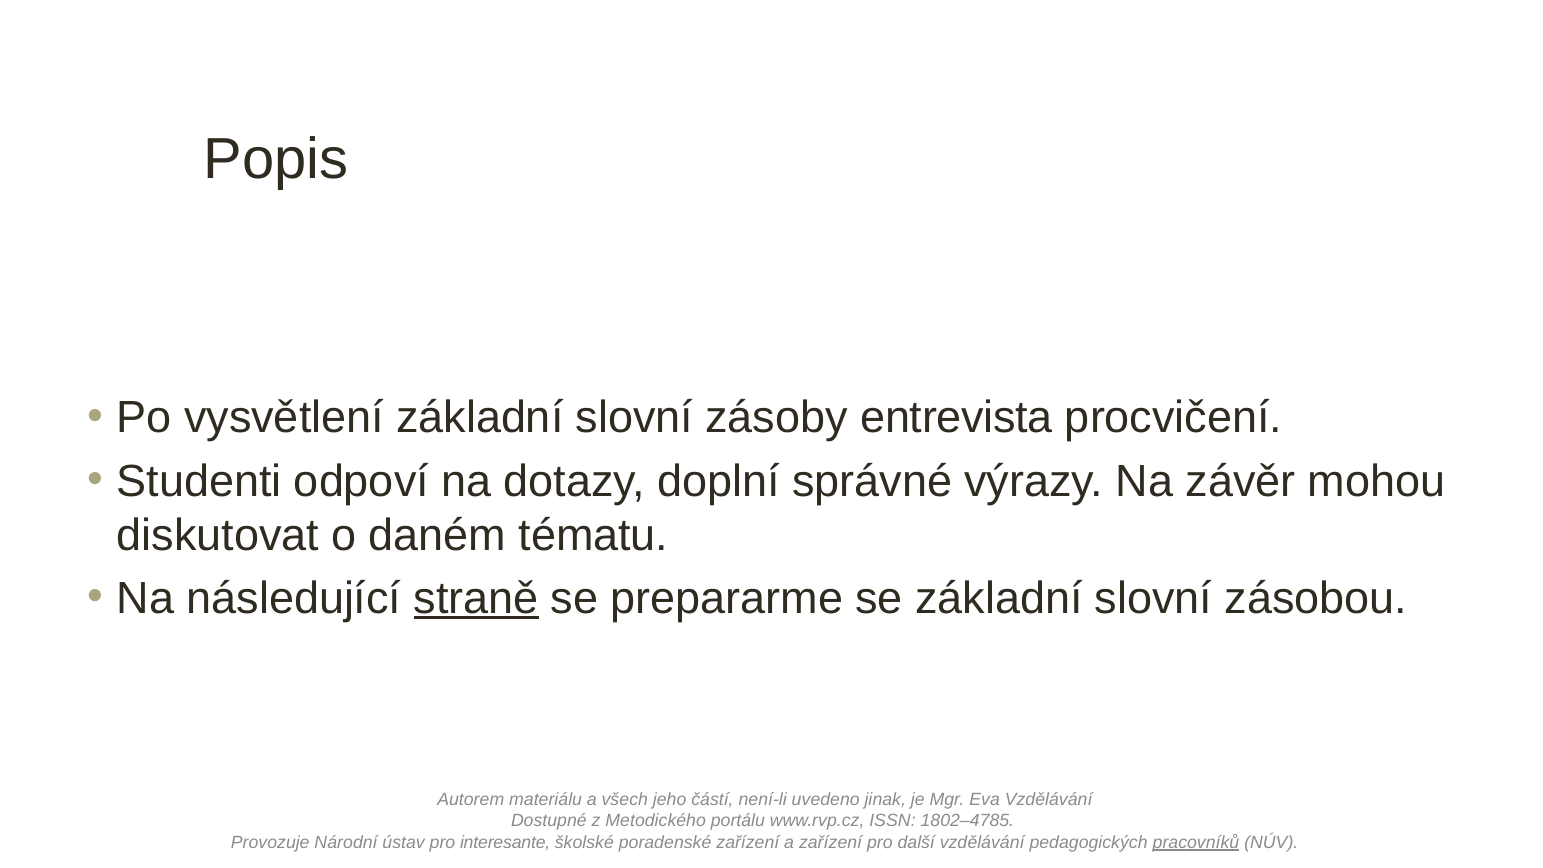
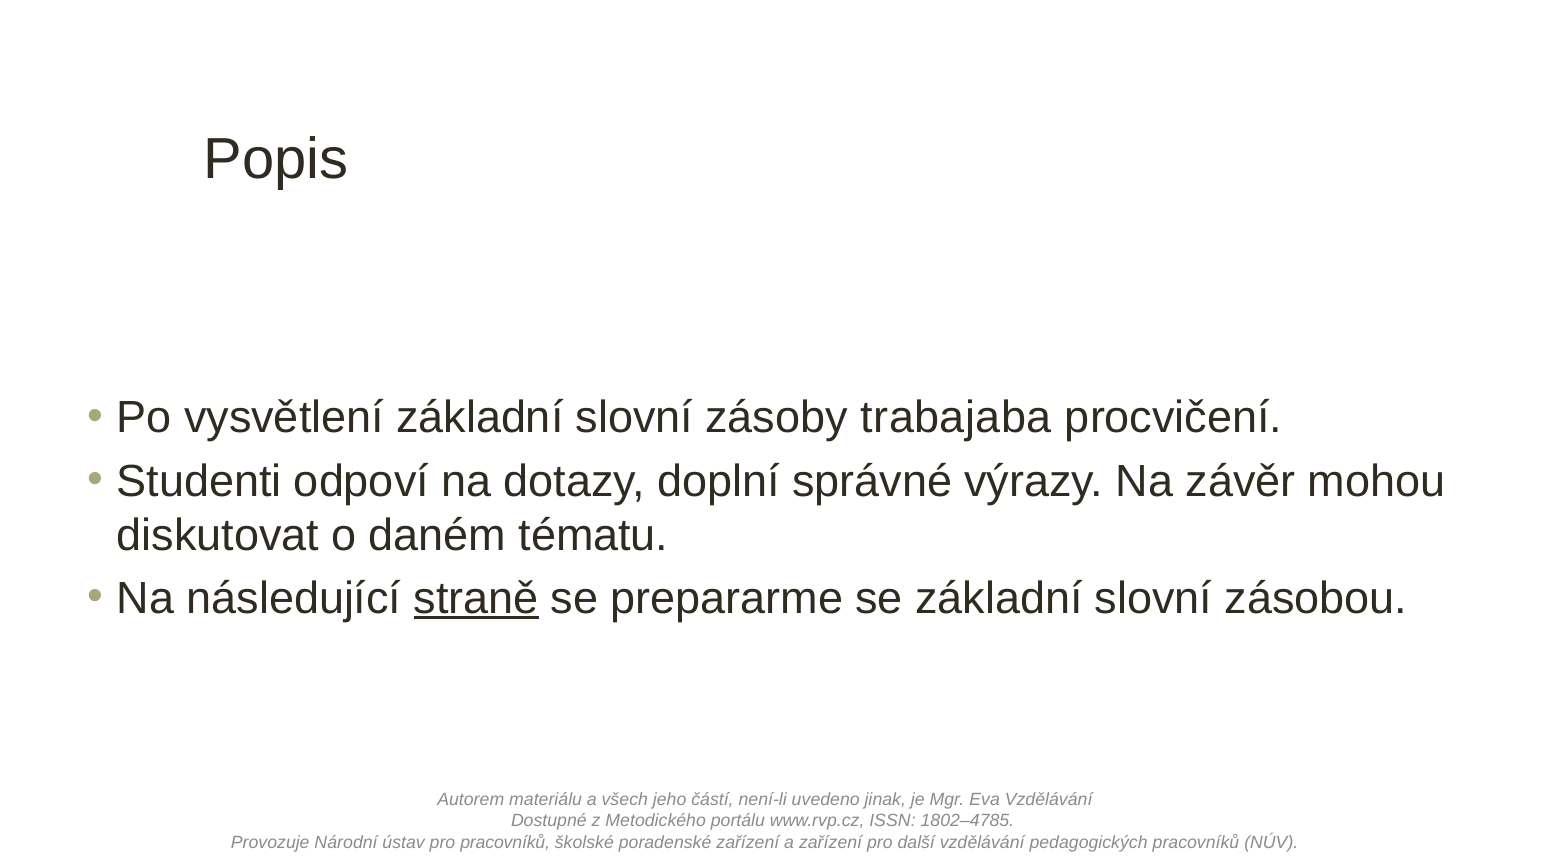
entrevista: entrevista -> trabajaba (956, 418)
pro interesante: interesante -> pracovníků (505, 842)
pracovníků underline: present -> none (1196, 842)
